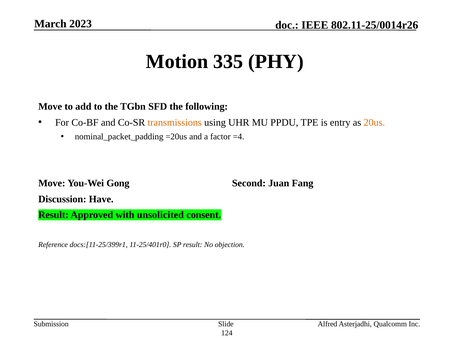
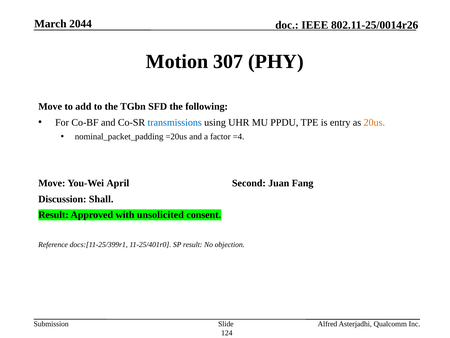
2023: 2023 -> 2044 (81, 24)
335: 335 -> 307 (228, 61)
transmissions colour: orange -> blue (175, 122)
Gong: Gong -> April (118, 183)
Have: Have -> Shall (101, 199)
